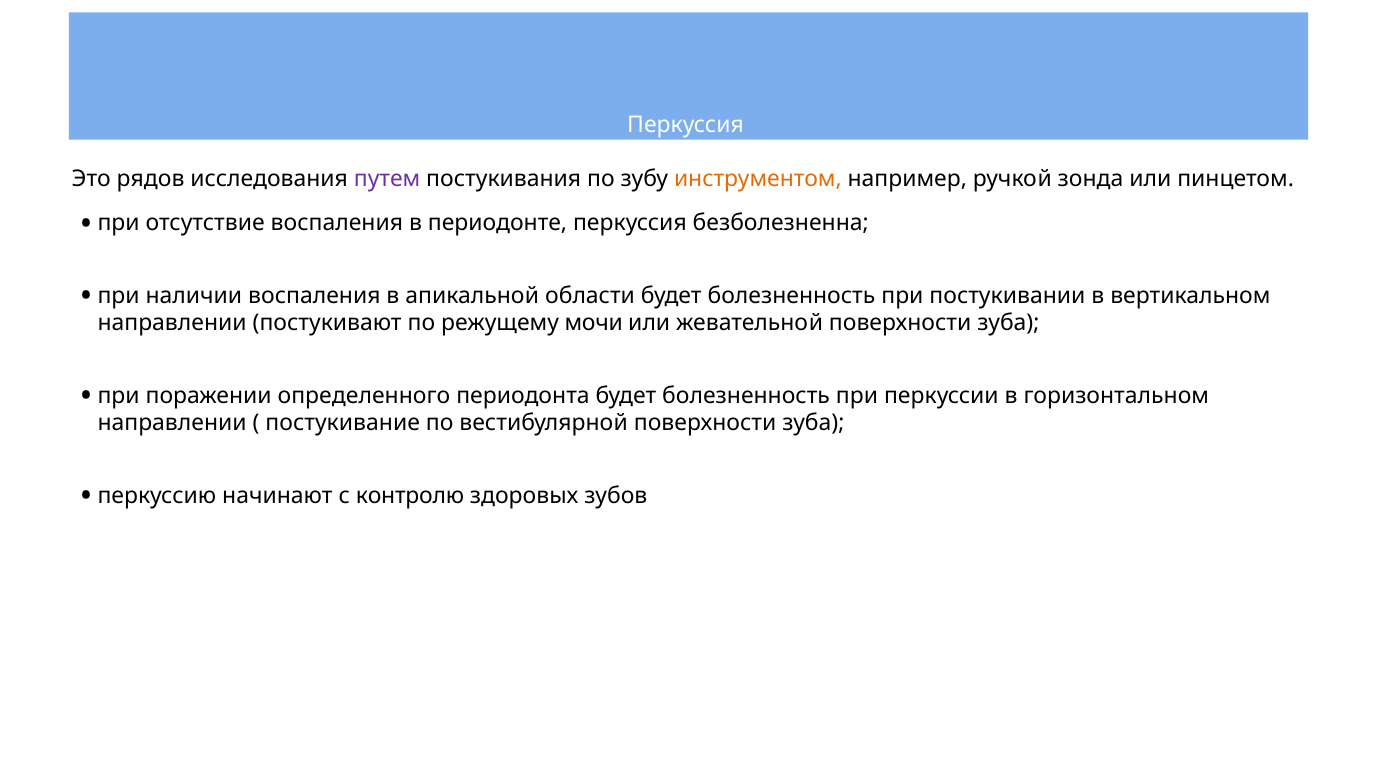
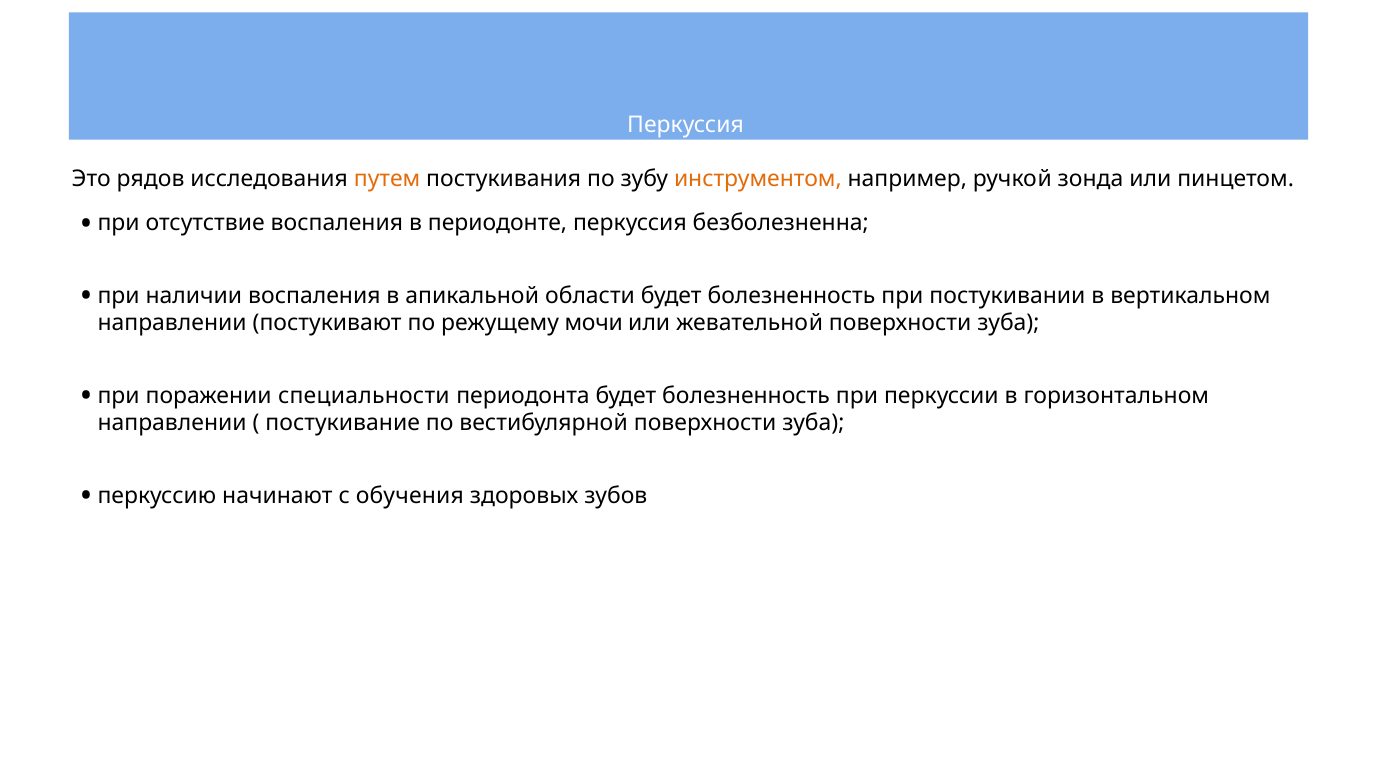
путем colour: purple -> orange (387, 178)
определенного: определенного -> специальности (364, 395)
контролю: контролю -> обучения (410, 495)
